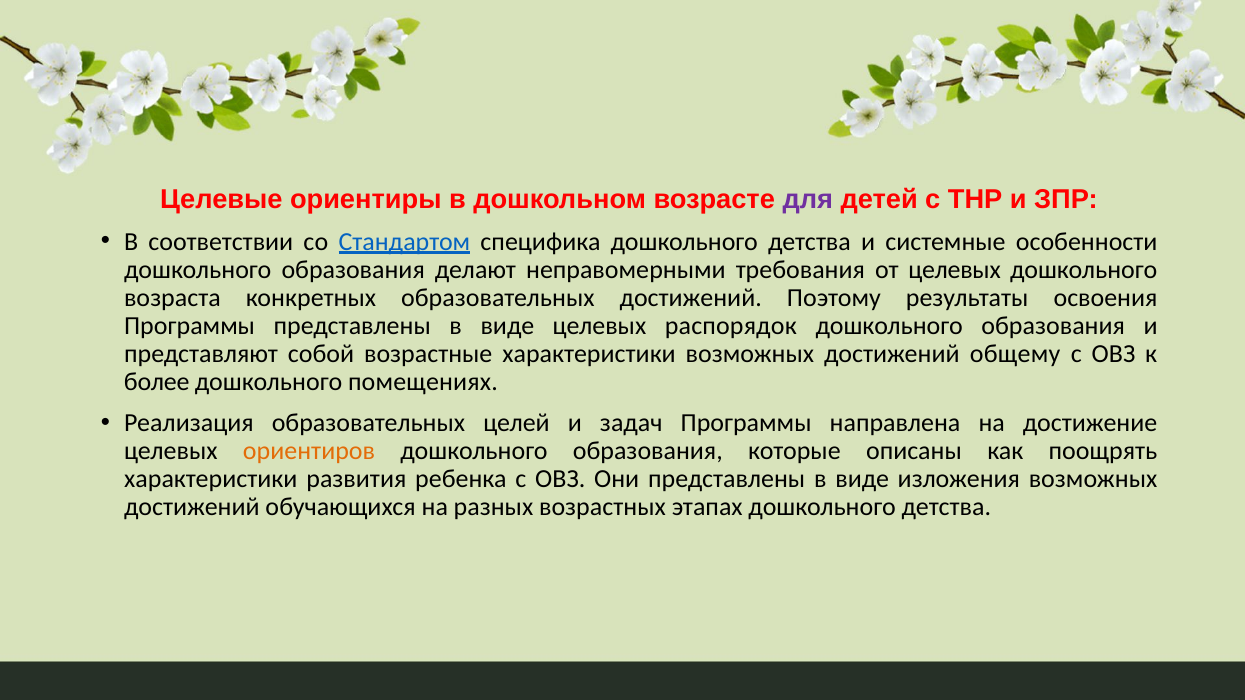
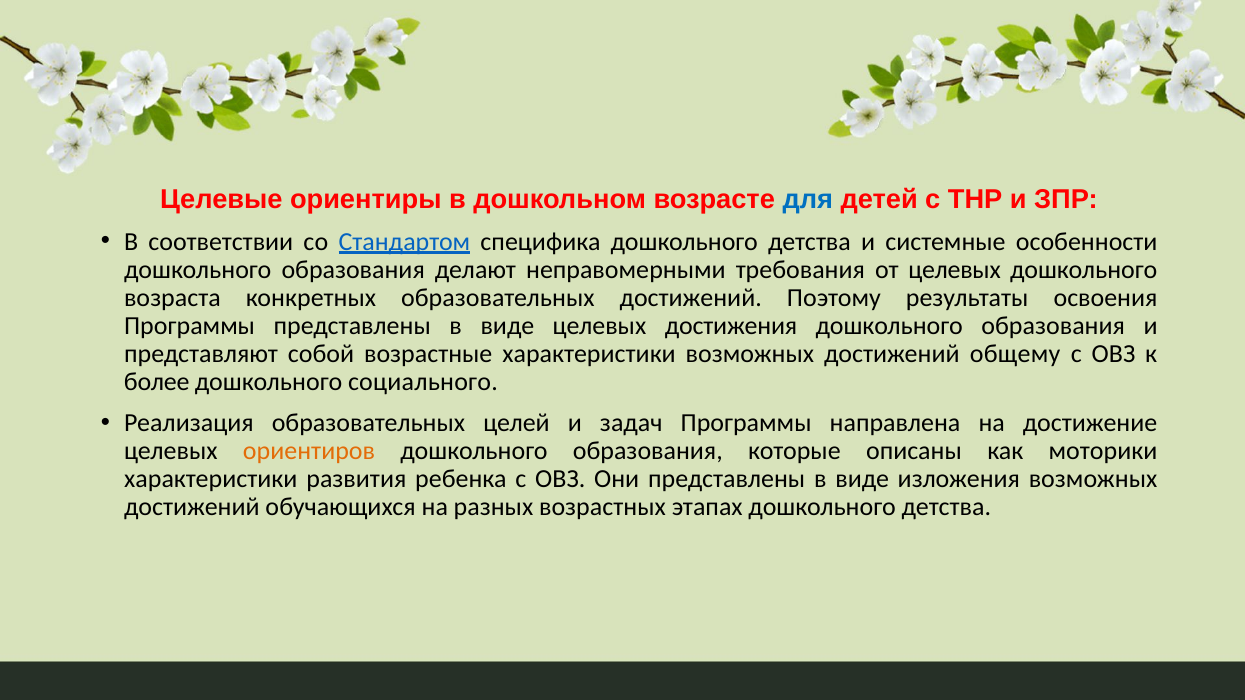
для colour: purple -> blue (808, 199)
распорядок: распорядок -> достижения (731, 326)
помещениях: помещениях -> социального (423, 382)
поощрять: поощрять -> моторики (1103, 451)
